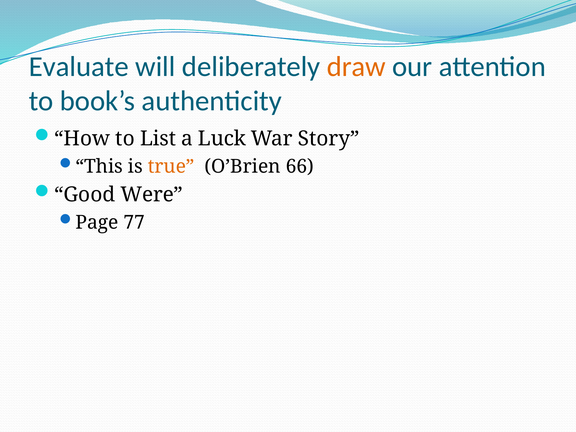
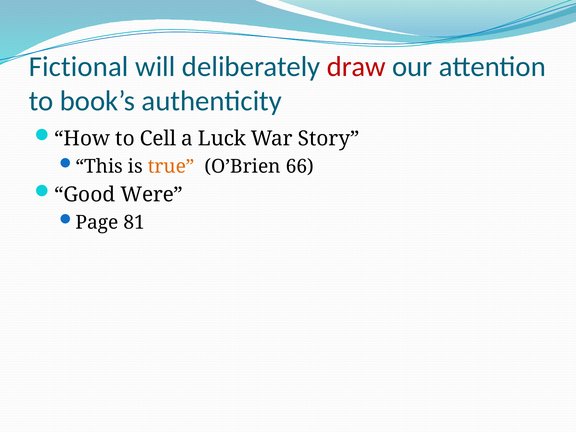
Evaluate: Evaluate -> Fictional (79, 67)
draw colour: orange -> red (356, 67)
List: List -> Cell (158, 139)
77: 77 -> 81 (134, 222)
